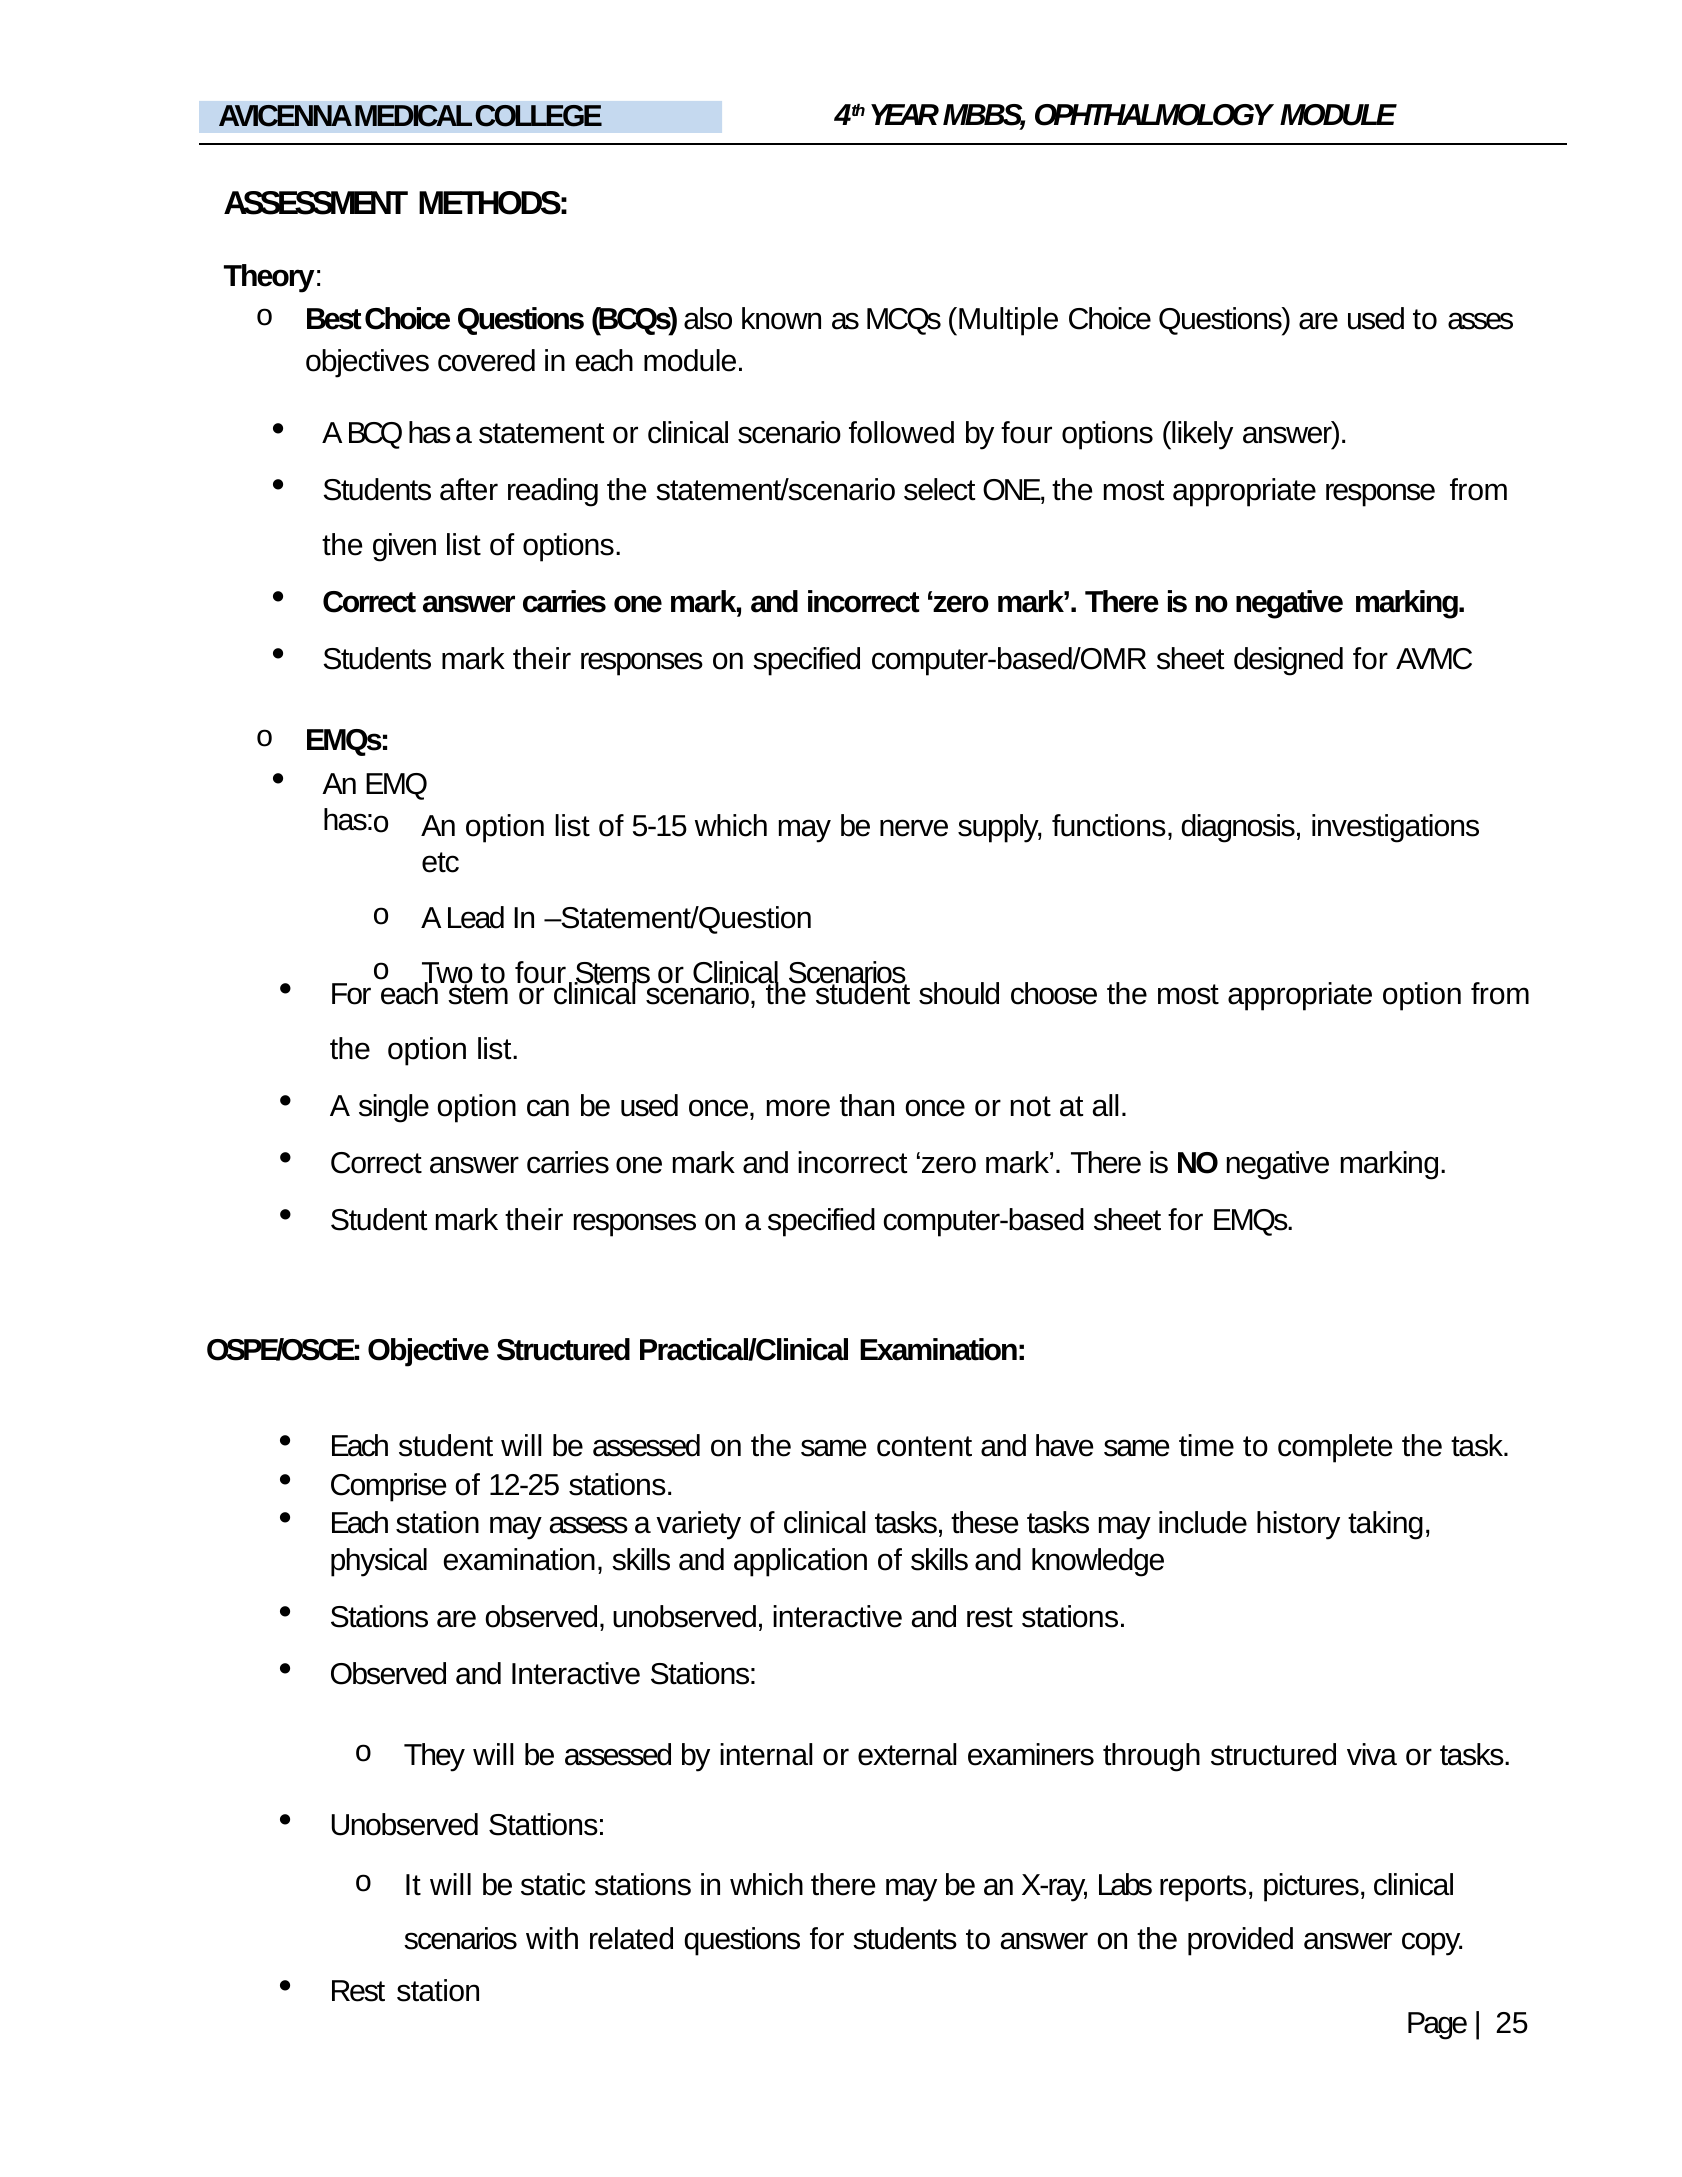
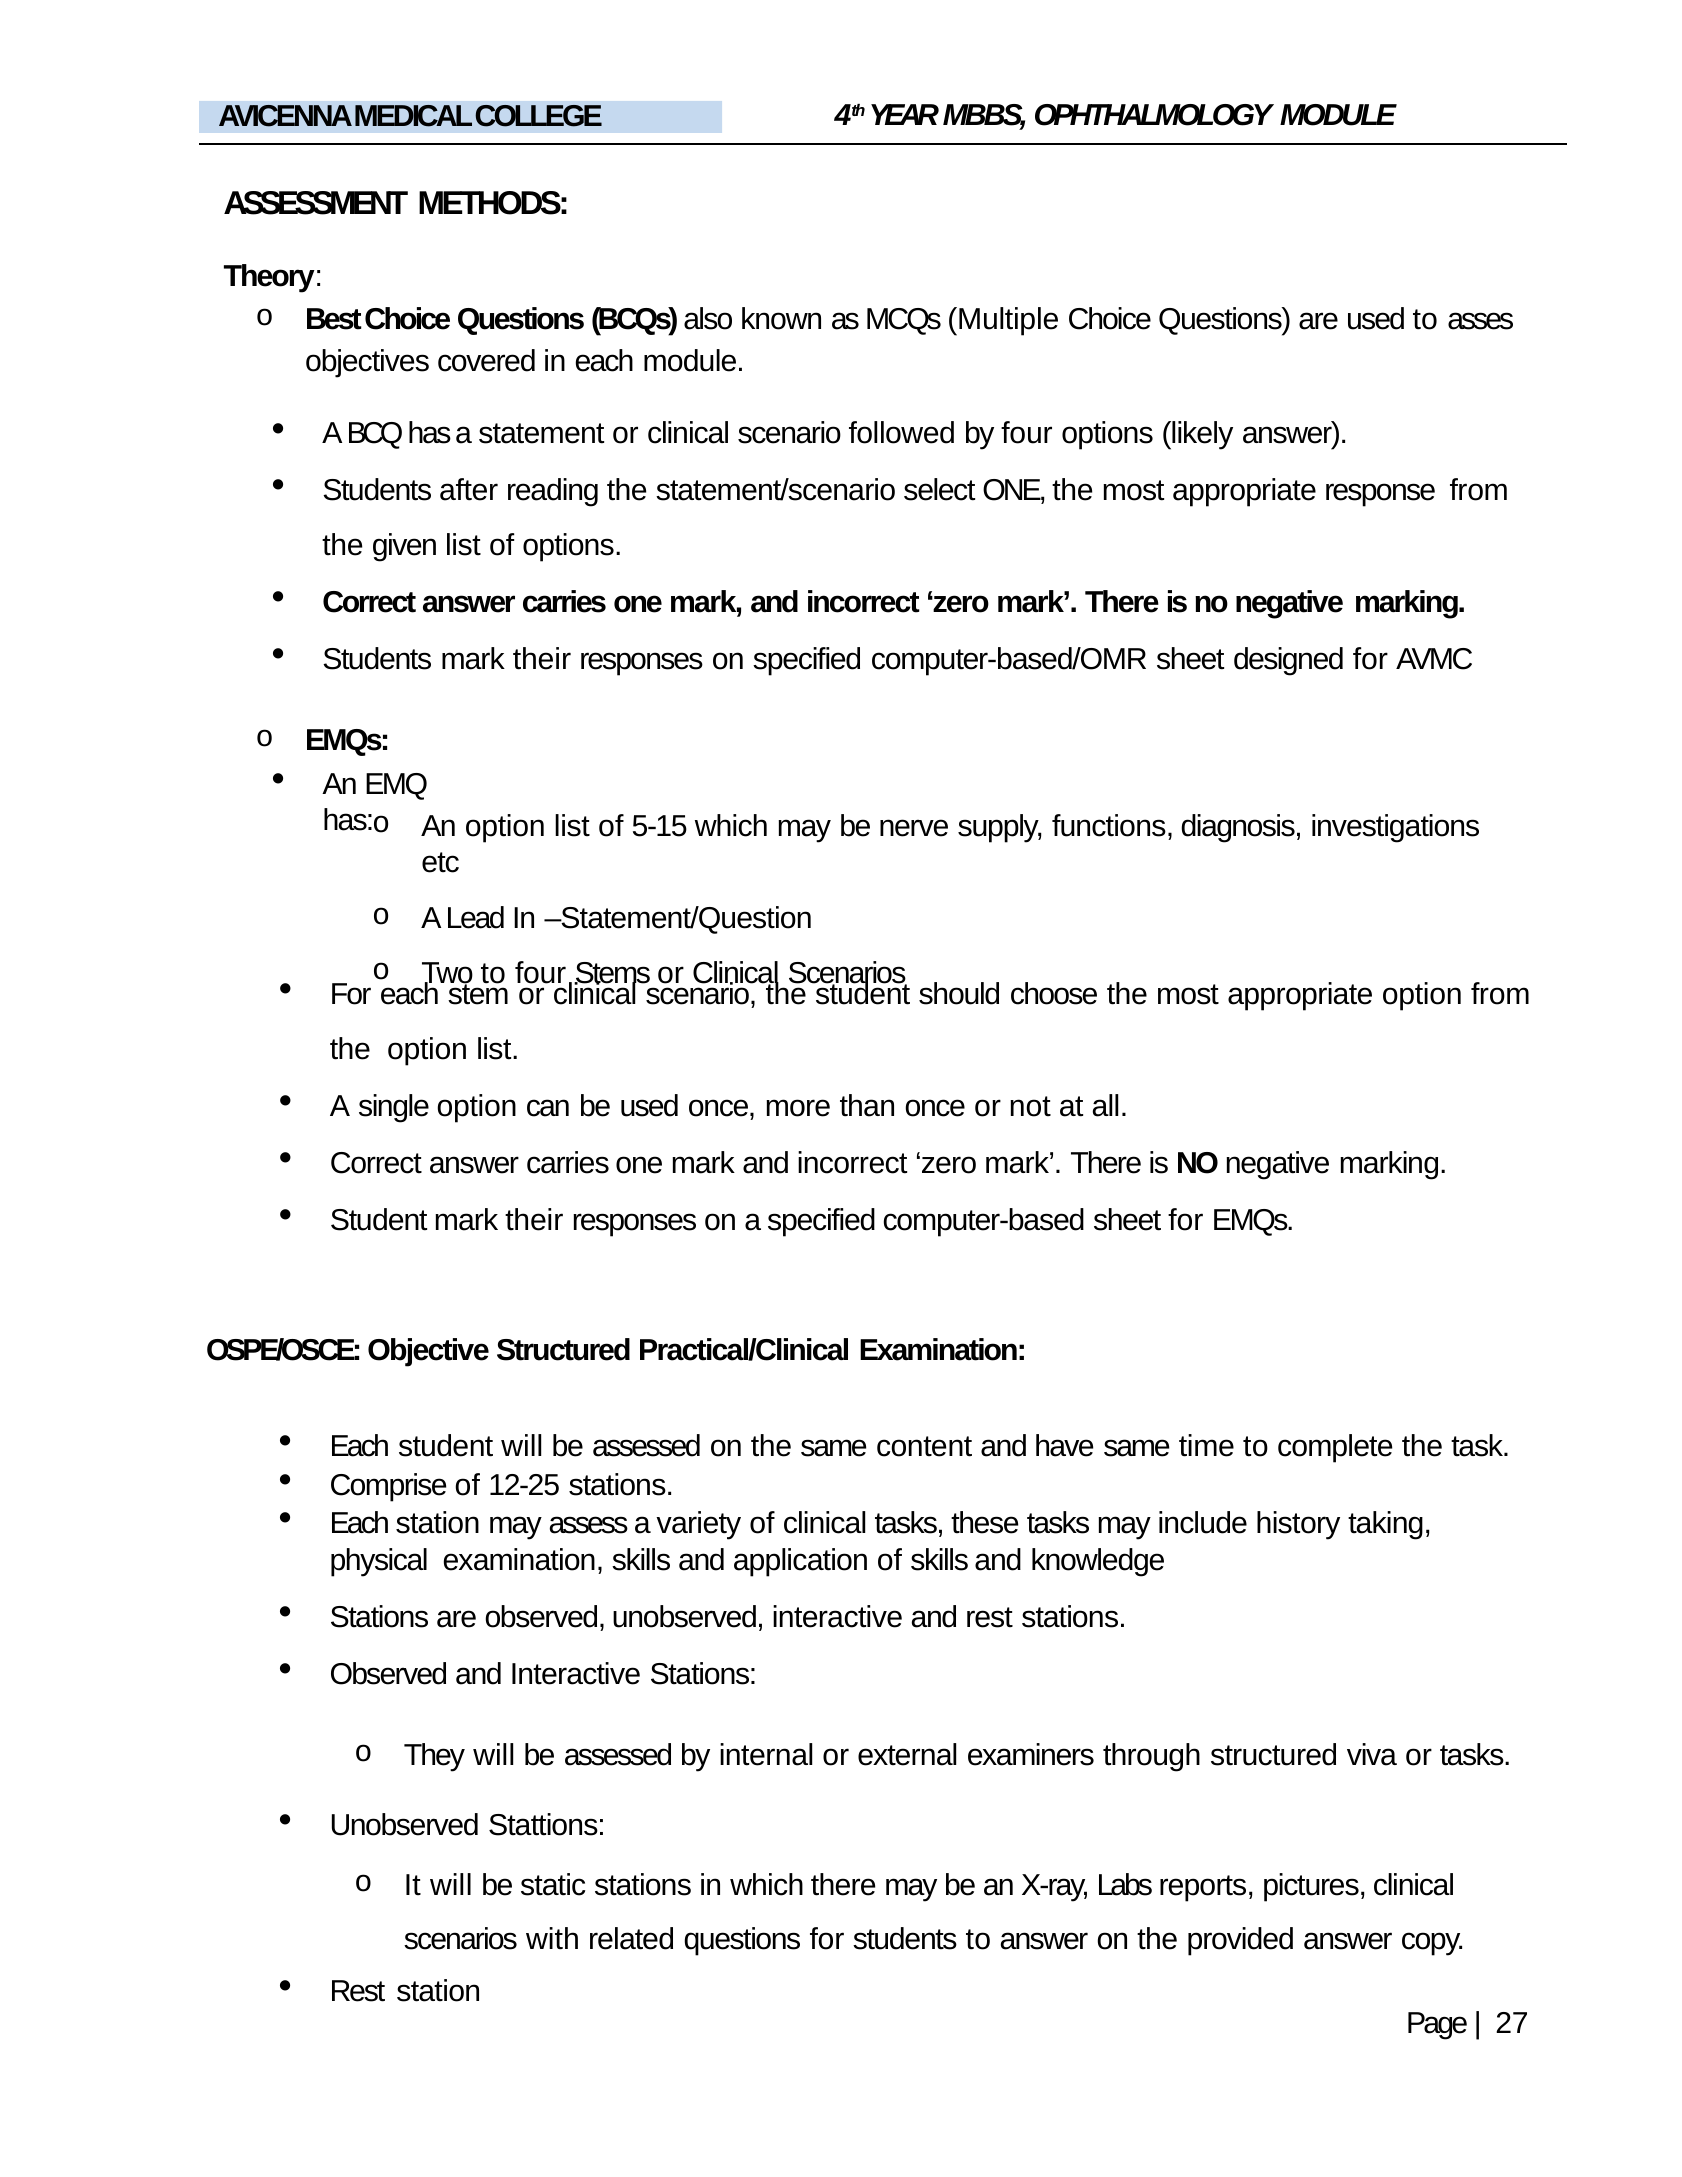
25: 25 -> 27 (1512, 2023)
